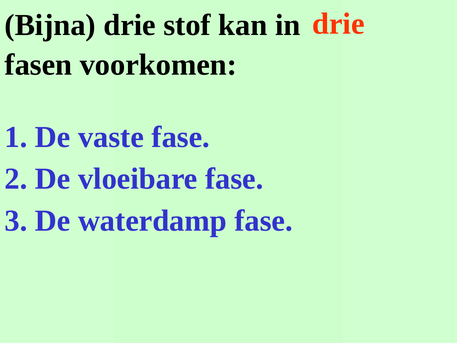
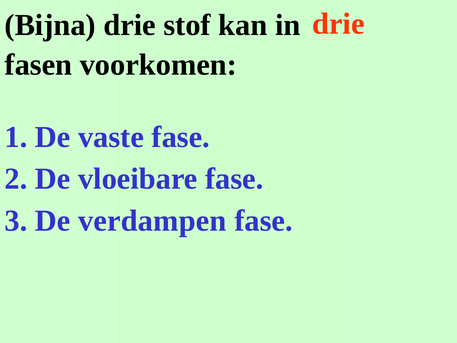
waterdamp: waterdamp -> verdampen (152, 221)
